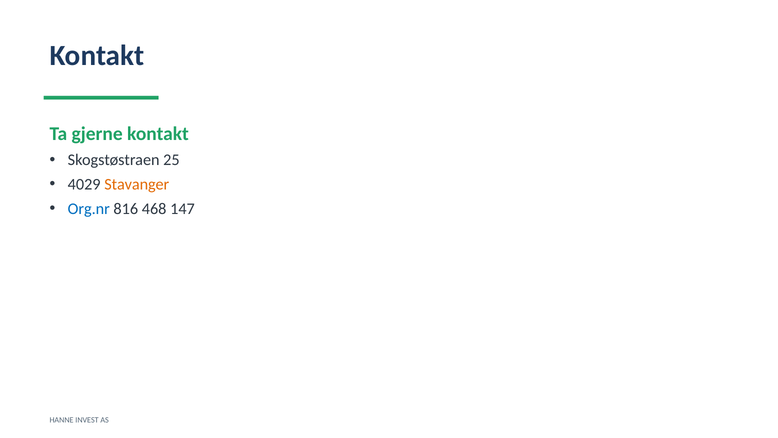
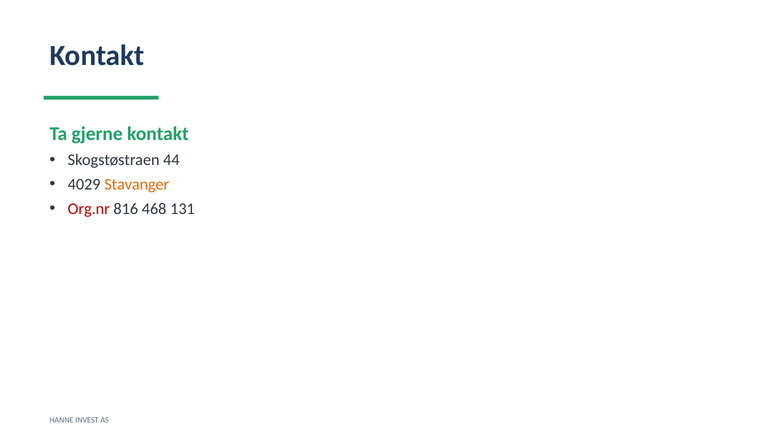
25: 25 -> 44 (171, 160)
Org.nr colour: blue -> red (89, 209)
147: 147 -> 131 (182, 209)
